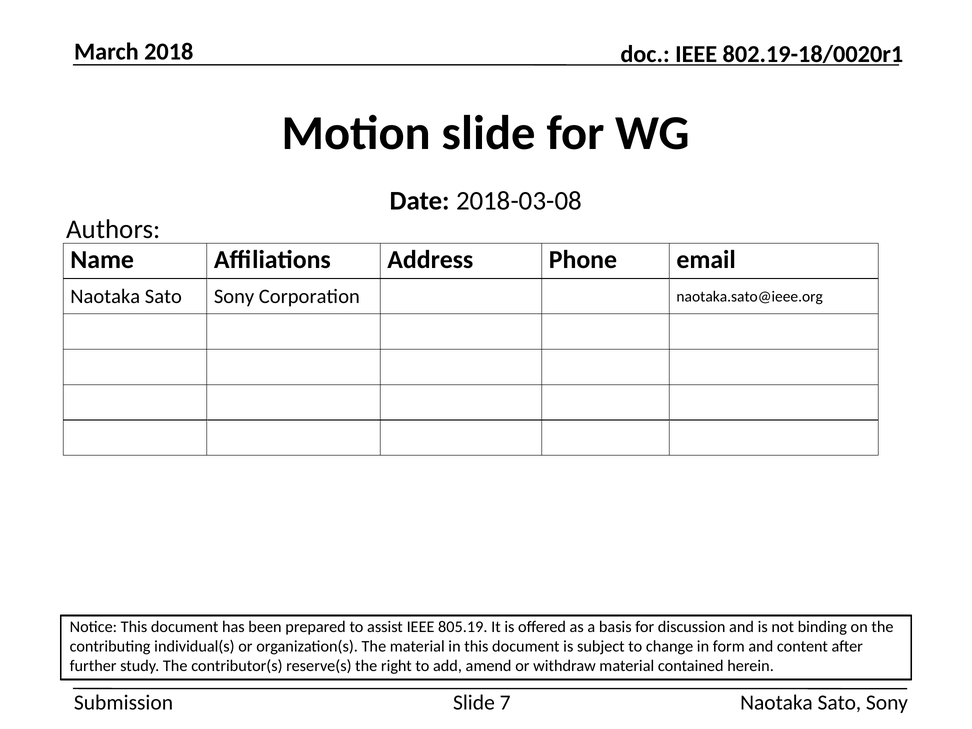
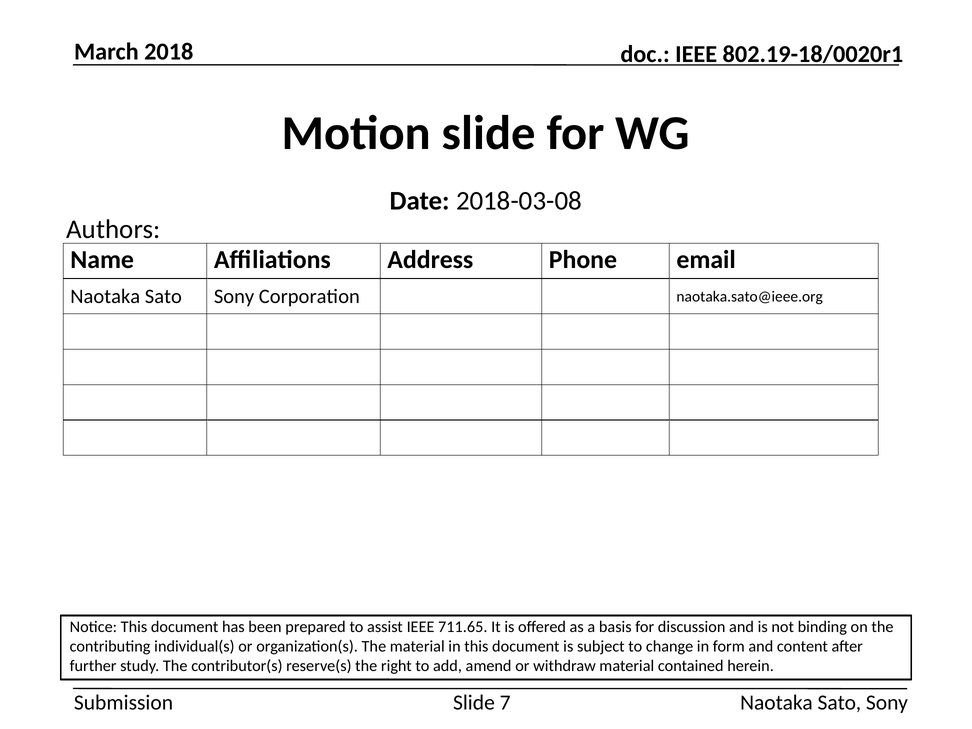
805.19: 805.19 -> 711.65 (463, 627)
